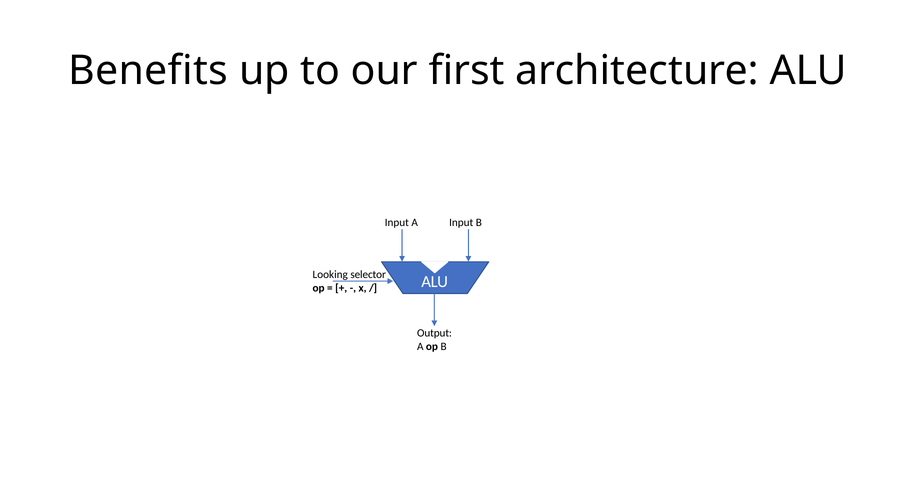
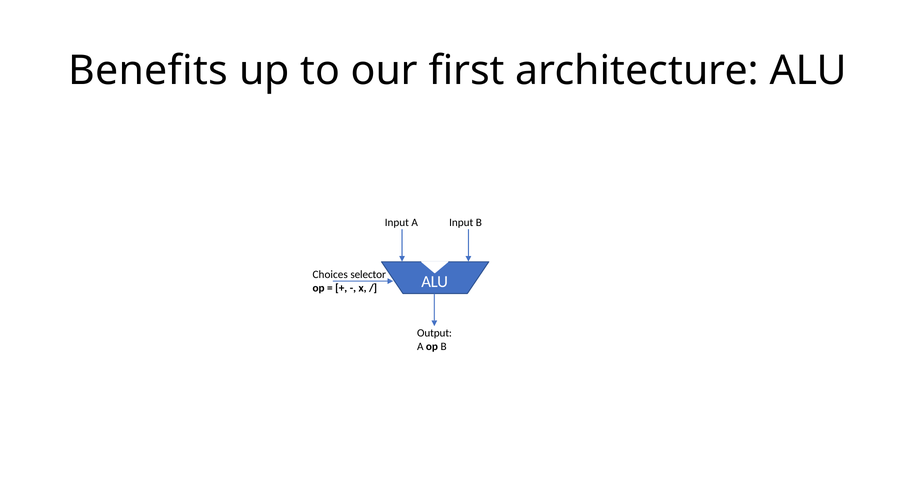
Looking: Looking -> Choices (330, 275)
